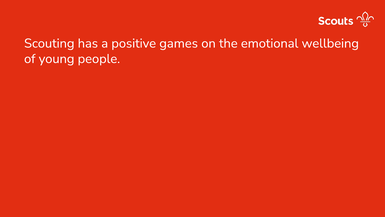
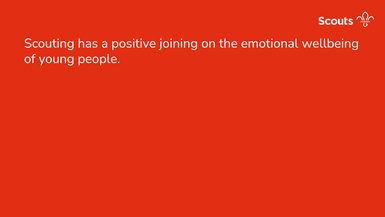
games: games -> joining (179, 43)
